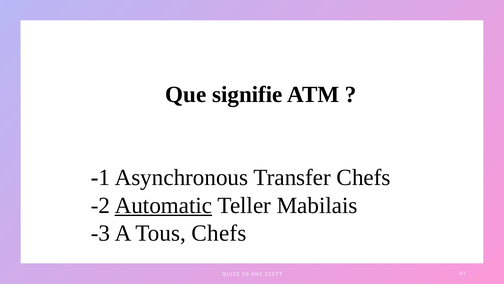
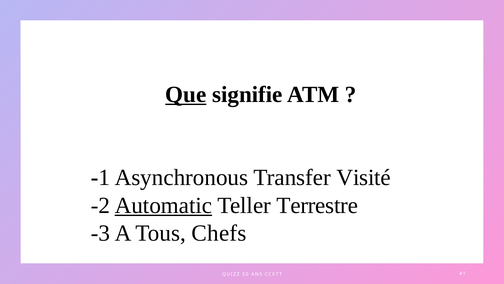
Que underline: none -> present (186, 94)
Transfer Chefs: Chefs -> Visité (364, 177)
Mabilais: Mabilais -> Terrestre (317, 205)
